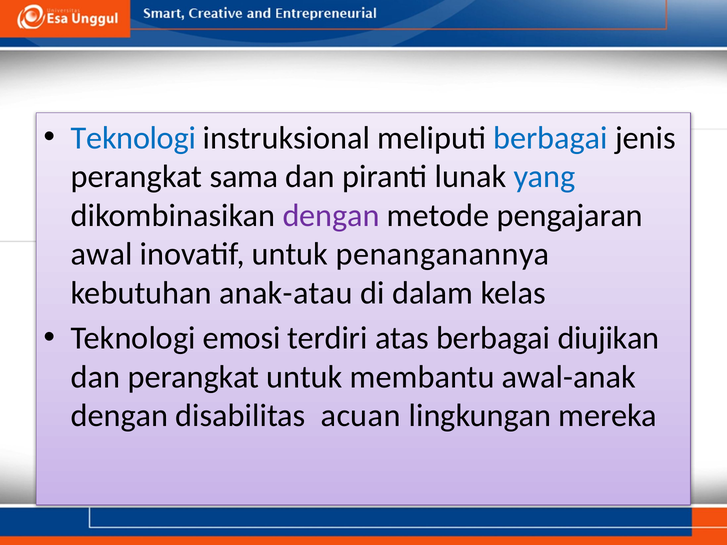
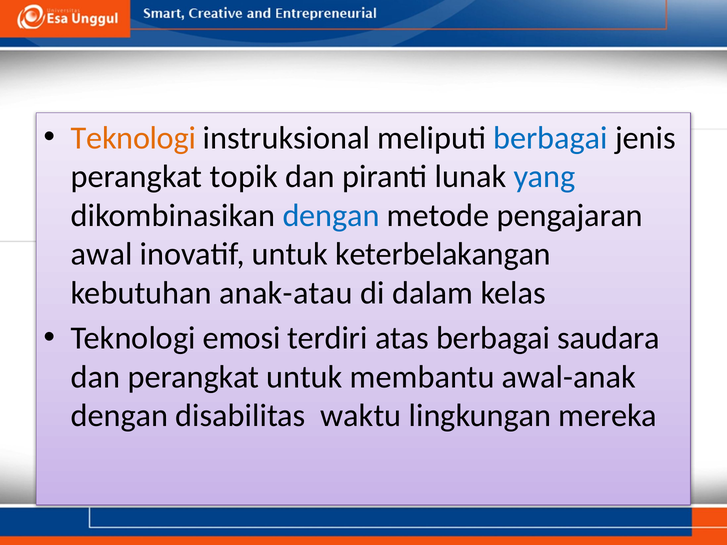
Teknologi colour: blue -> orange (133, 138)
sama: sama -> topik (244, 177)
dengan colour: purple -> blue (331, 216)
penanganannya: penanganannya -> keterbelakangan (443, 254)
diujikan: diujikan -> saudara (609, 338)
acuan: acuan -> waktu (361, 416)
